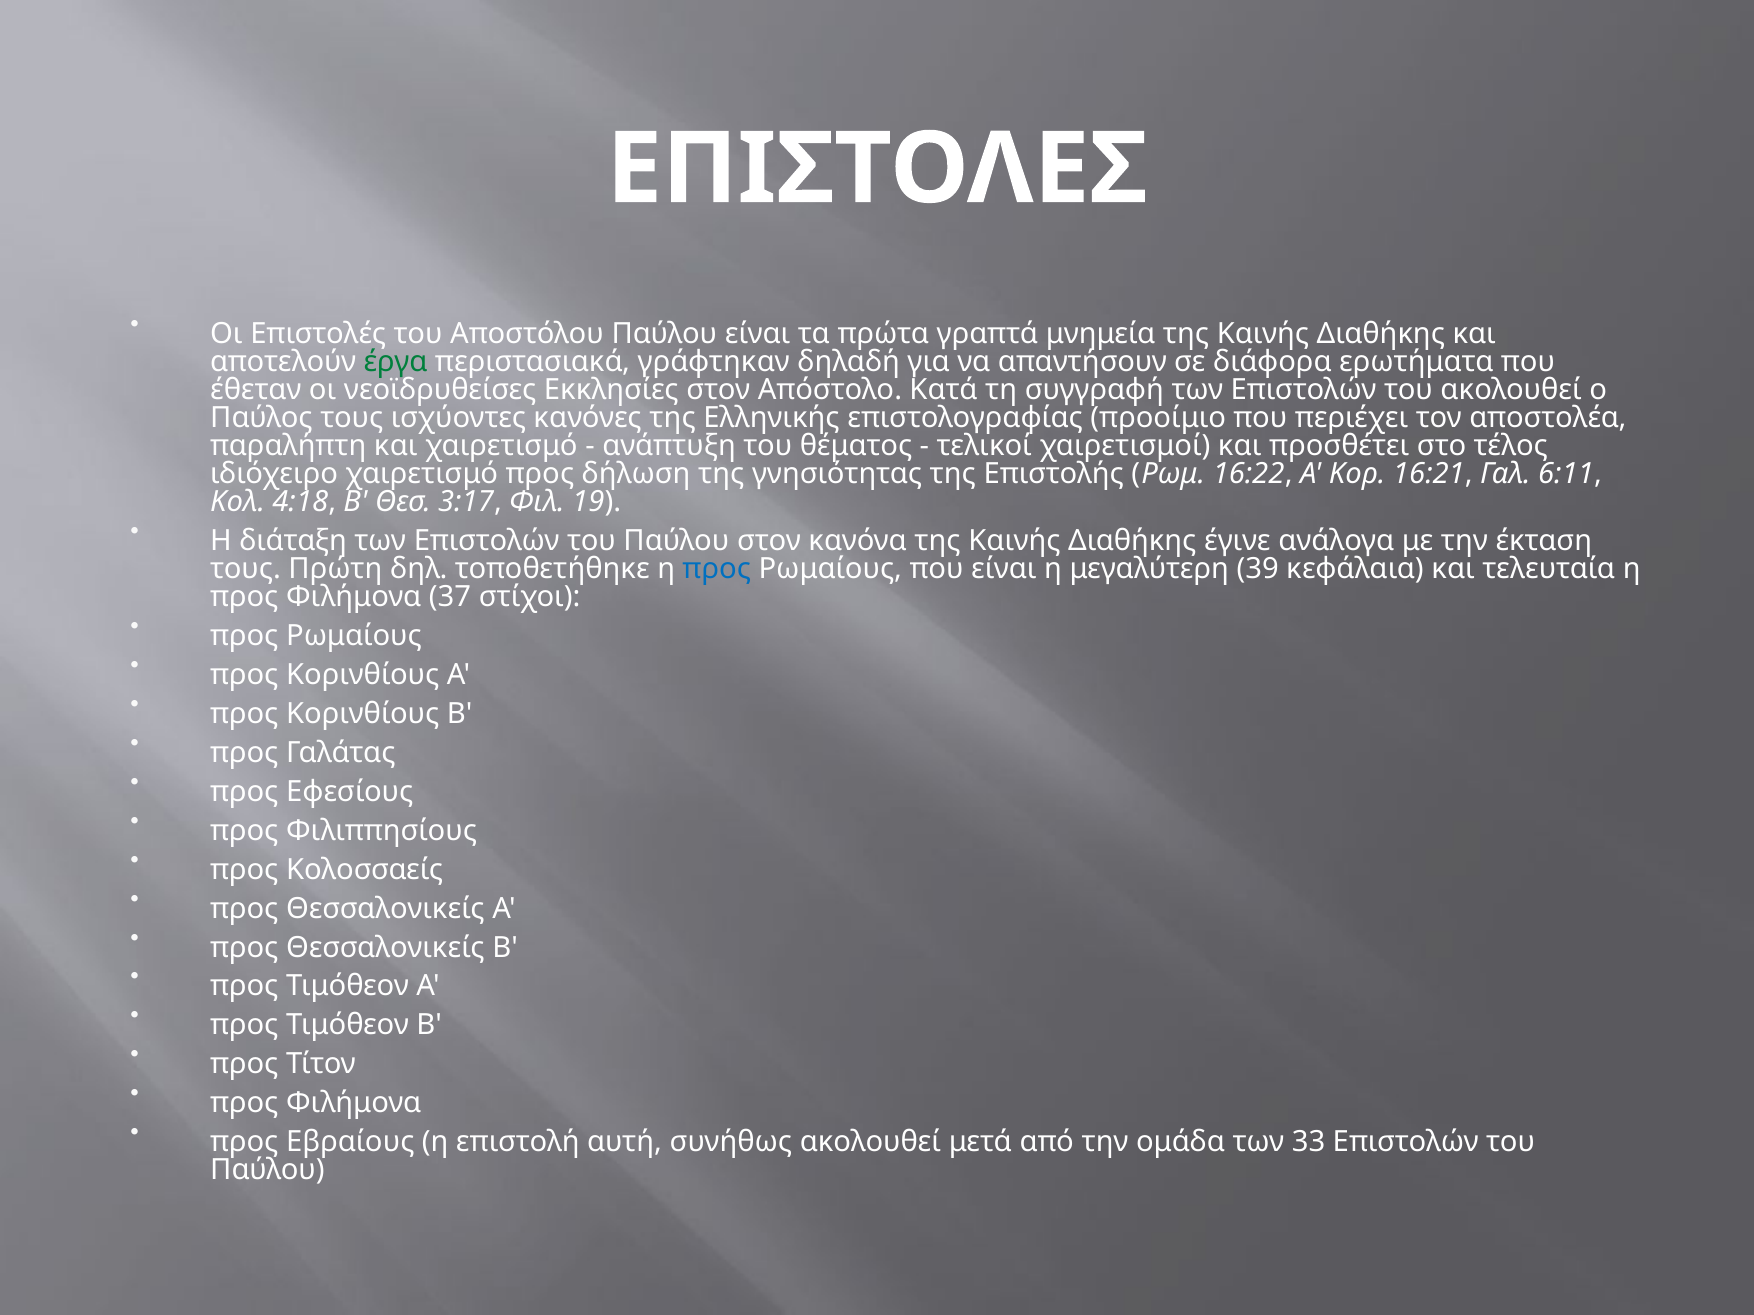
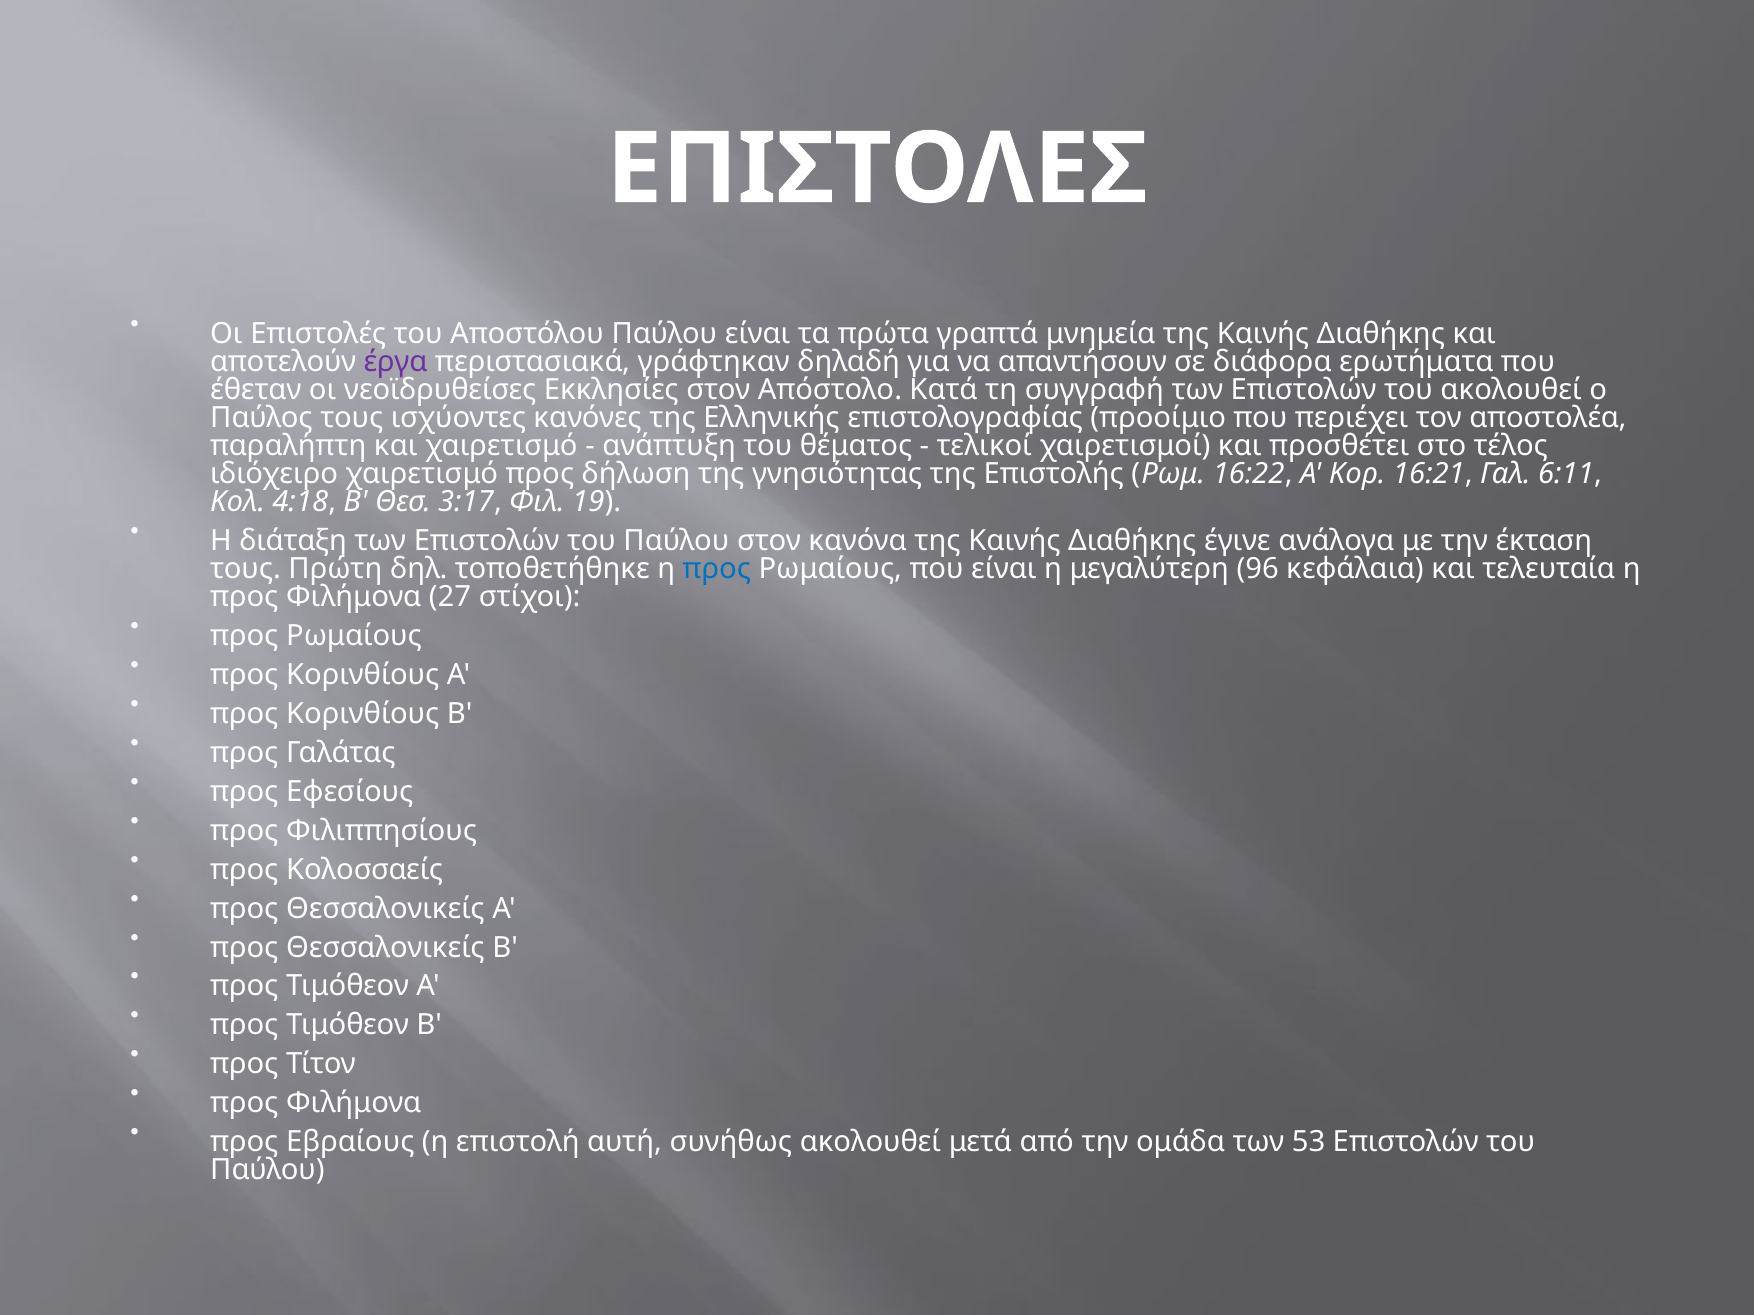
έργα colour: green -> purple (396, 362)
39: 39 -> 96 (1258, 569)
37: 37 -> 27 (450, 597)
33: 33 -> 53 (1309, 1142)
